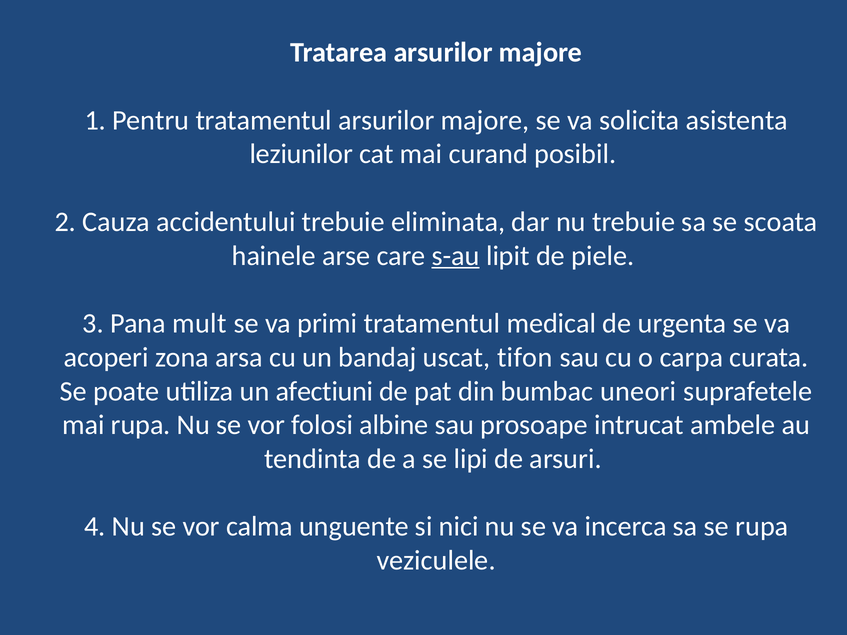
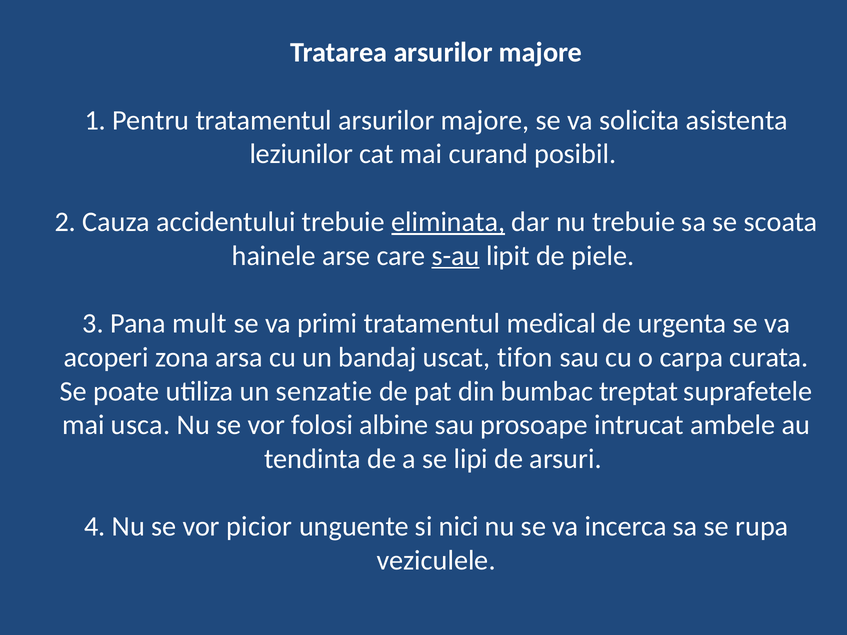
eliminata underline: none -> present (448, 222)
afectiuni: afectiuni -> senzatie (324, 391)
uneori: uneori -> treptat (639, 391)
mai rupa: rupa -> usca (141, 425)
calma: calma -> picior (259, 527)
